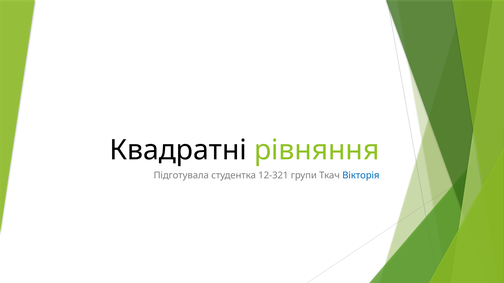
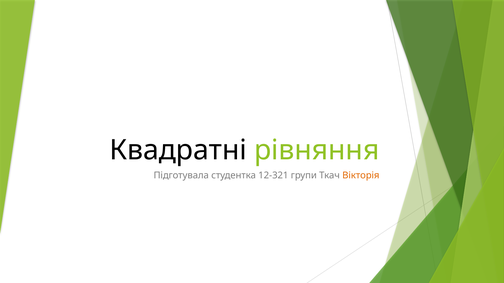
Вікторія colour: blue -> orange (361, 176)
